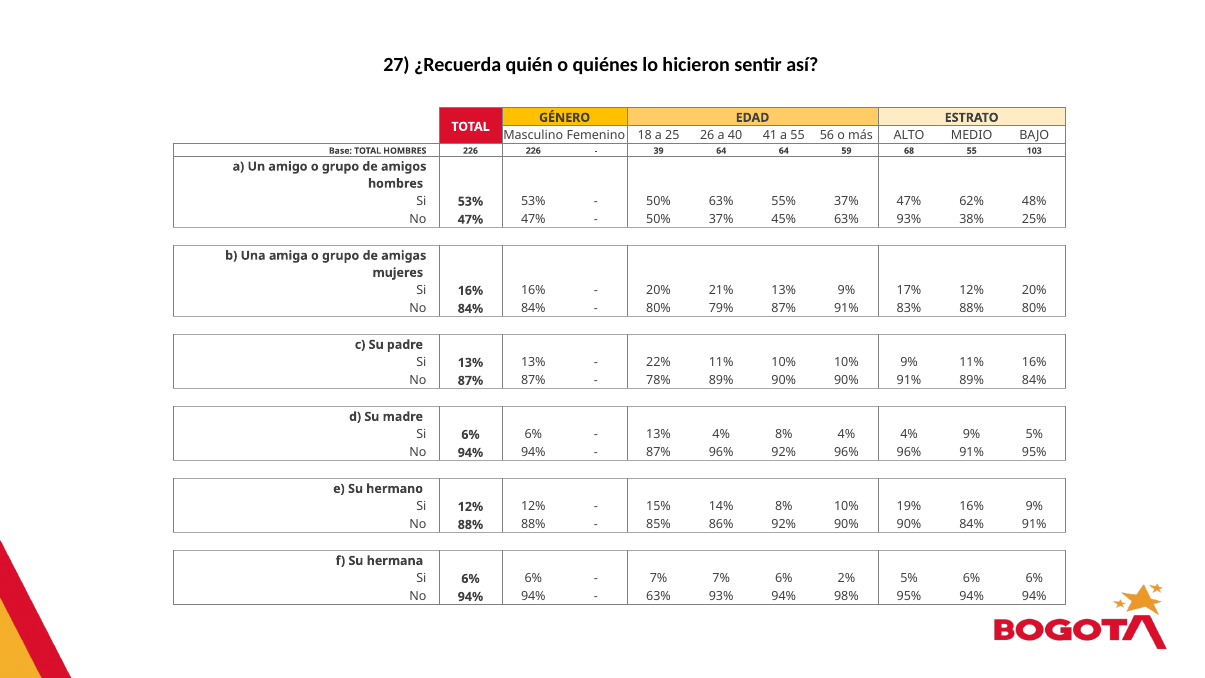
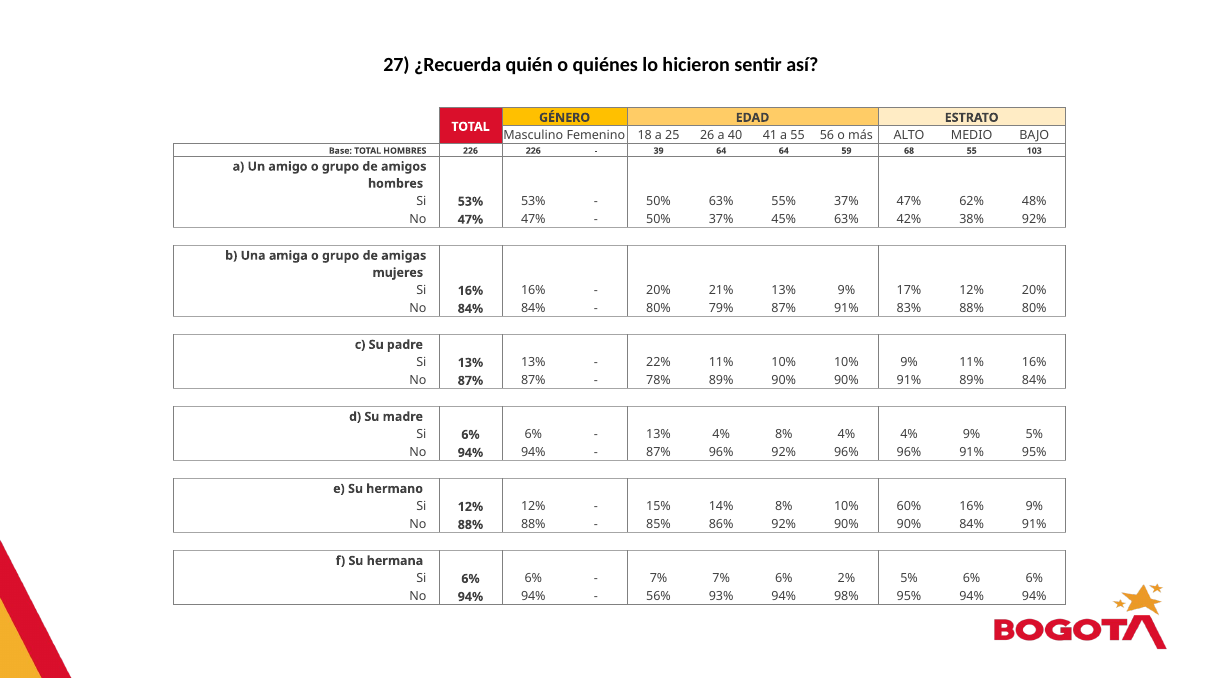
45% 63% 93%: 93% -> 42% (909, 220)
38% 25%: 25% -> 92% (1034, 220)
19%: 19% -> 60% (909, 507)
63%: 63% -> 56% (659, 597)
